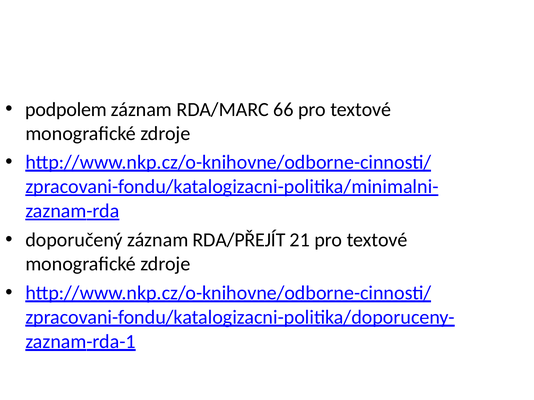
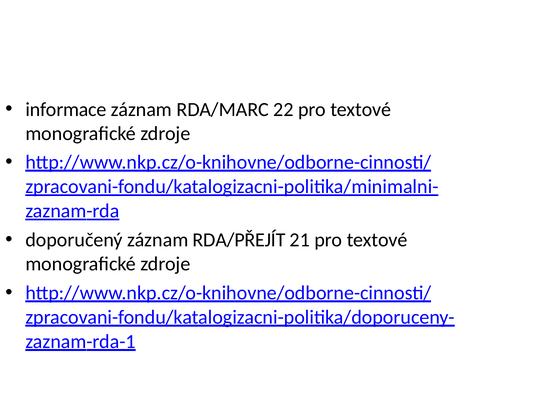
podpolem: podpolem -> informace (66, 110)
66: 66 -> 22 (283, 110)
